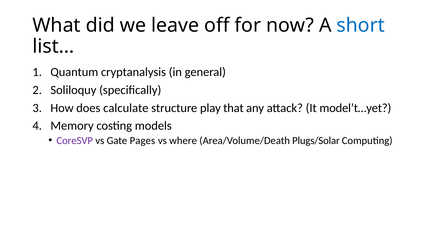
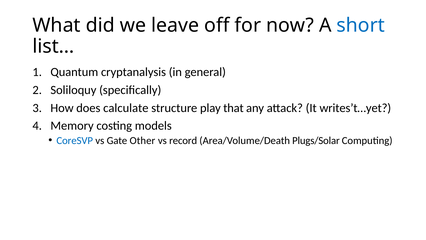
model’t…yet: model’t…yet -> writes’t…yet (355, 108)
CoreSVP colour: purple -> blue (75, 140)
Pages: Pages -> Other (142, 140)
where: where -> record (183, 140)
